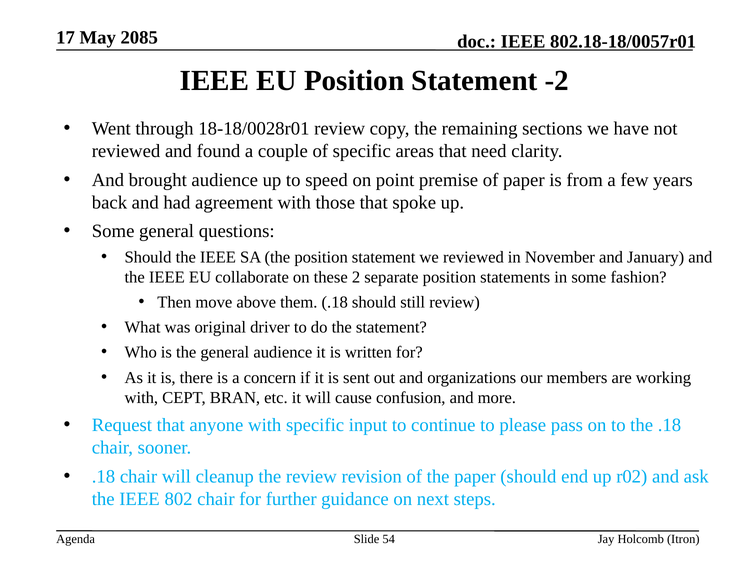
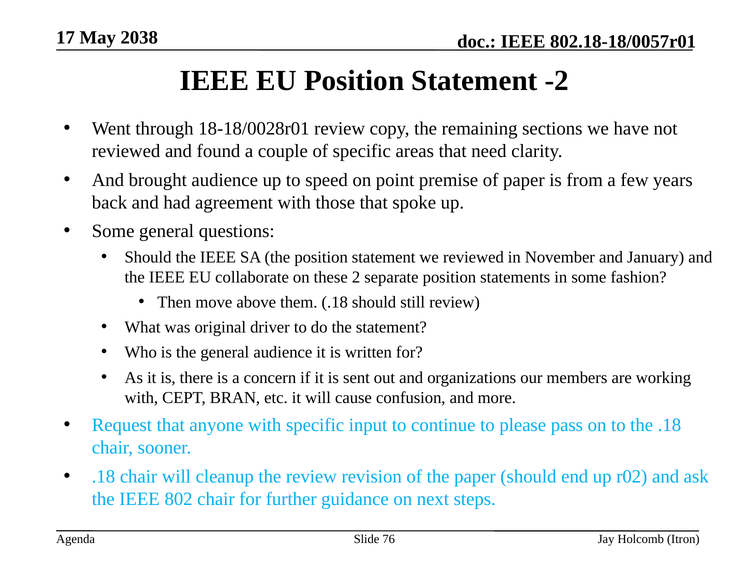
2085: 2085 -> 2038 (139, 37)
54: 54 -> 76 (389, 539)
